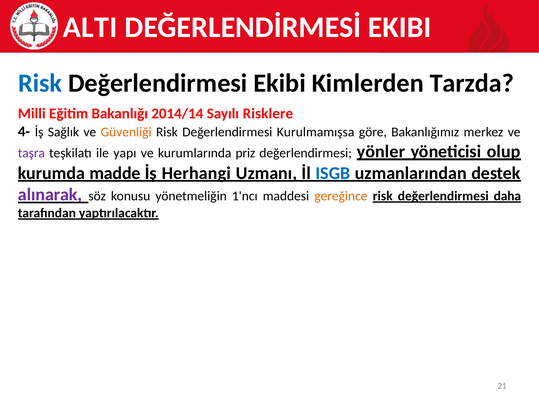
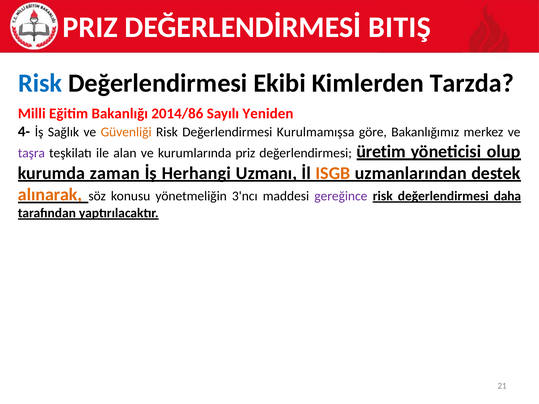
ALTI: ALTI -> PRIZ (90, 27)
DEĞERLENDİRMESİ EKIBI: EKIBI -> BITIŞ (399, 27)
2014/14: 2014/14 -> 2014/86 (177, 114)
Risklere: Risklere -> Yeniden (268, 114)
yapı: yapı -> alan (125, 153)
yönler: yönler -> üretim (381, 152)
madde: madde -> zaman (115, 173)
ISGB colour: blue -> orange (333, 173)
alınarak colour: purple -> orange (50, 195)
1'ncı: 1'ncı -> 3'ncı (245, 196)
gereğince colour: orange -> purple (341, 196)
